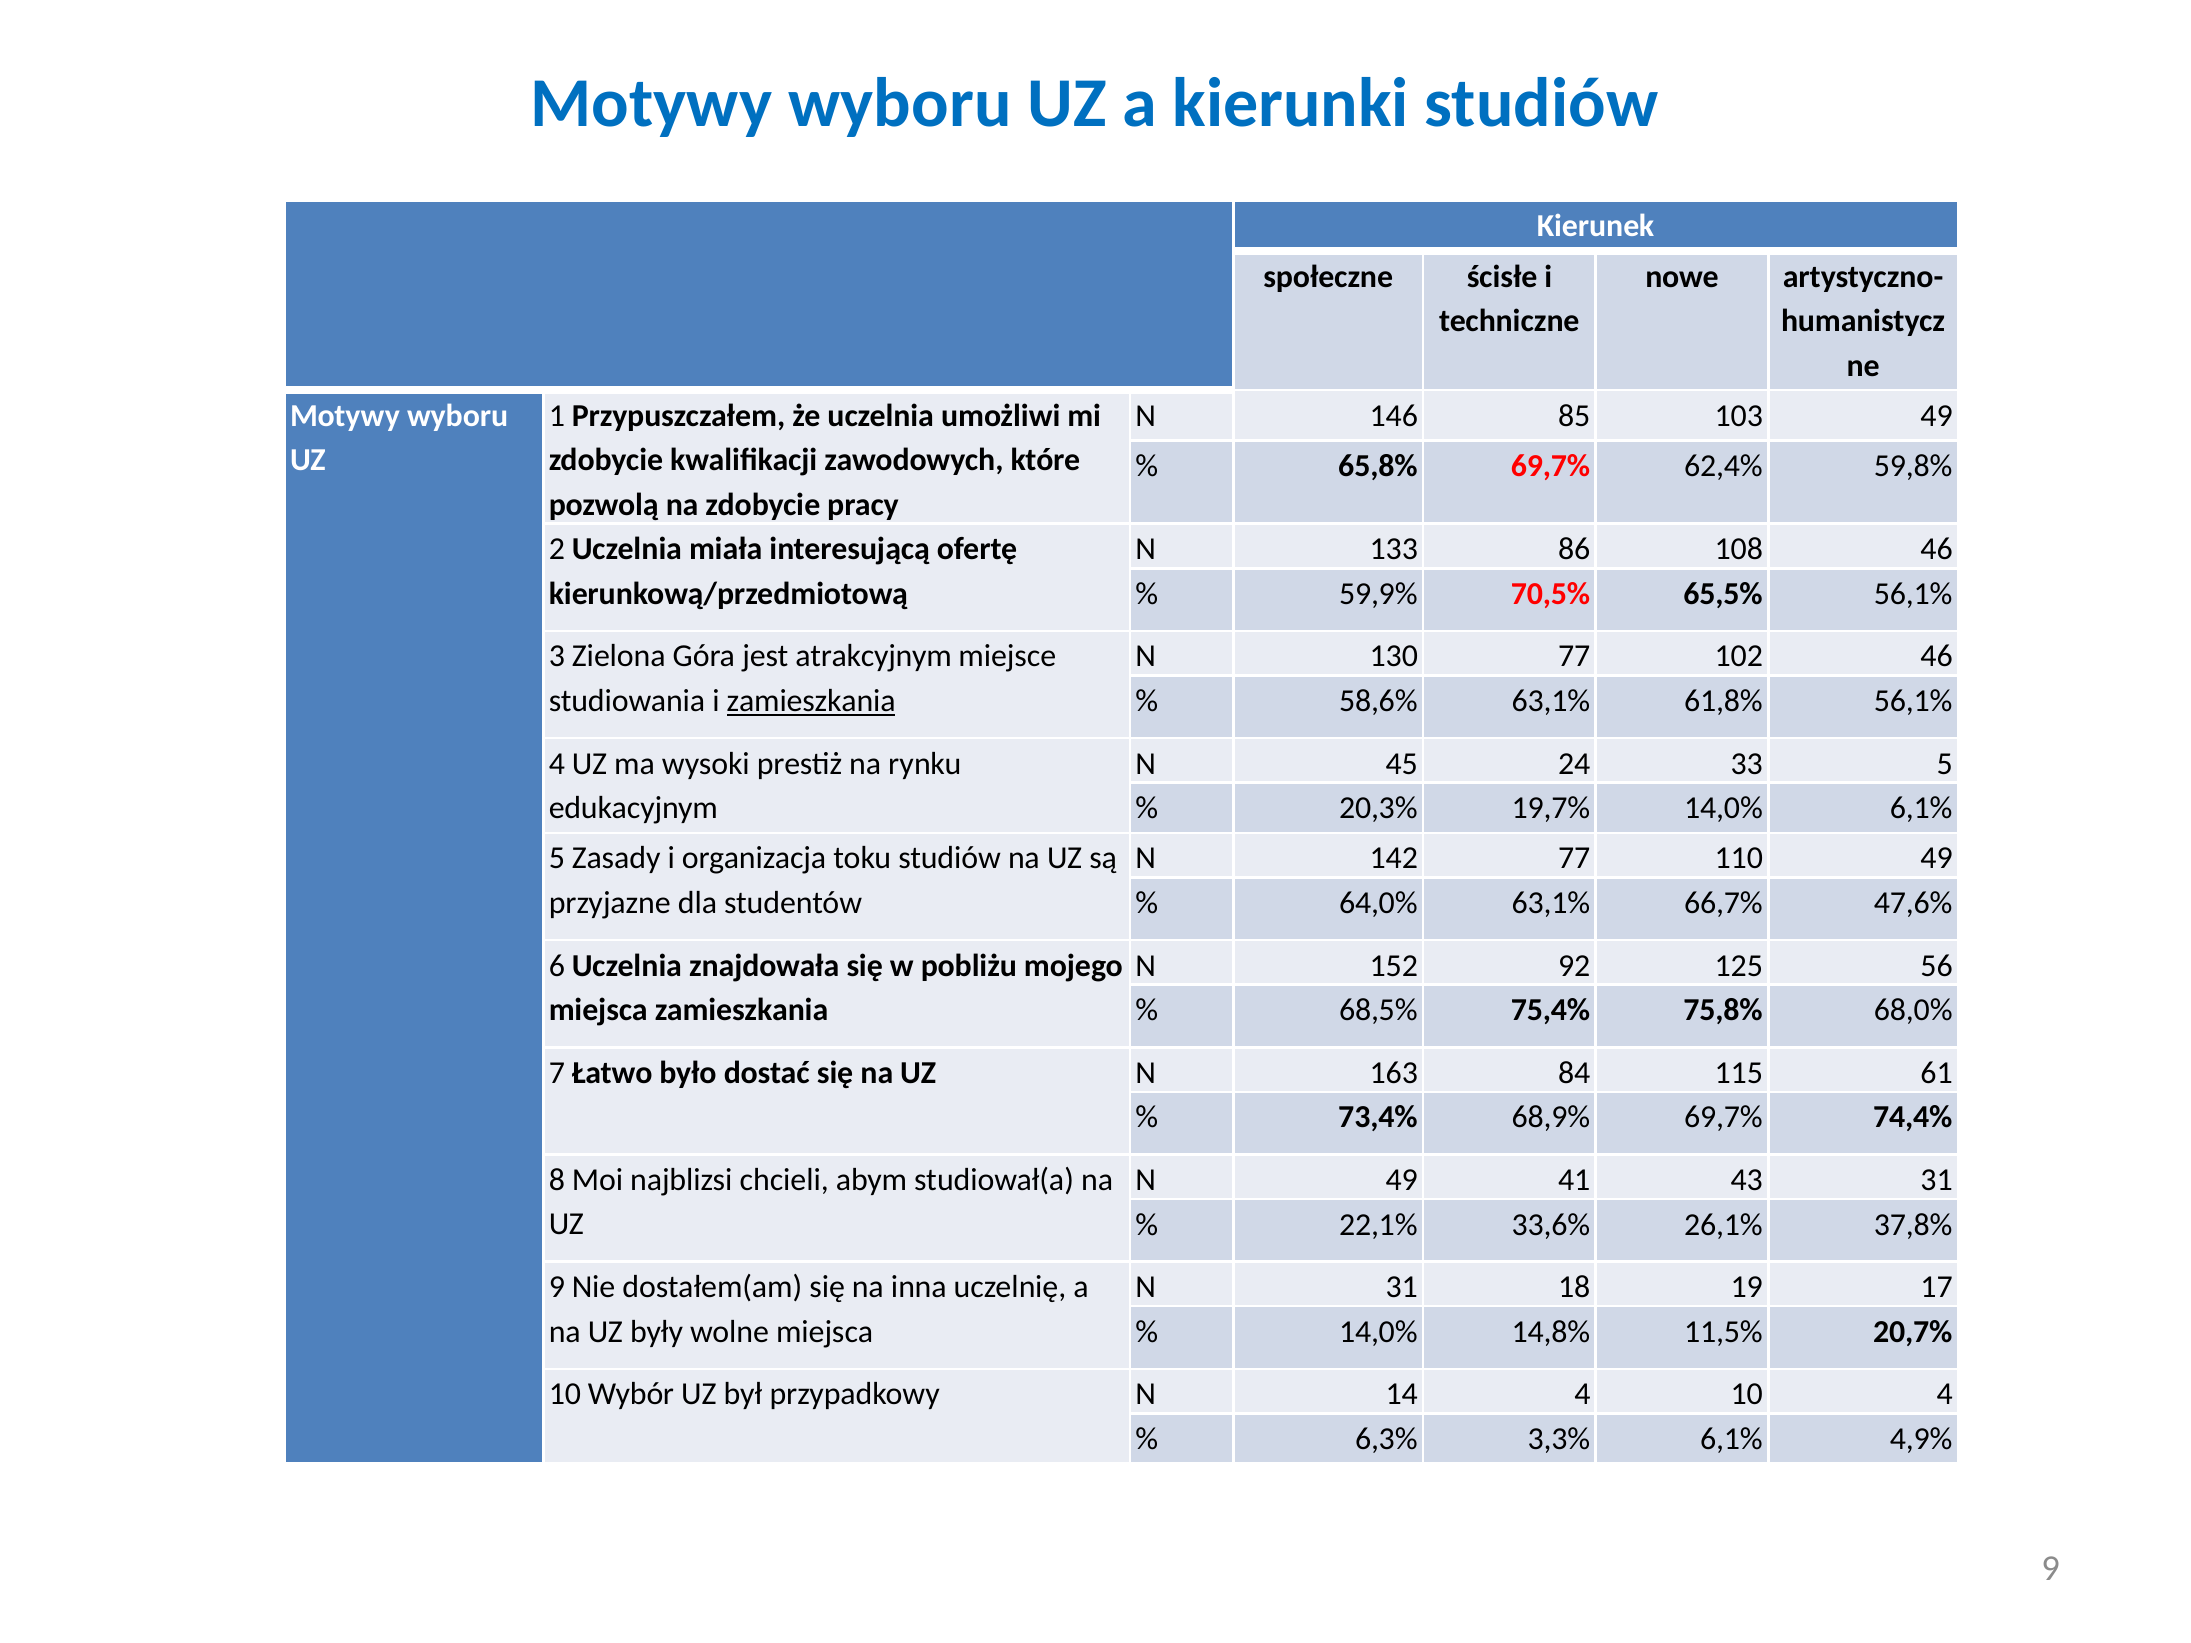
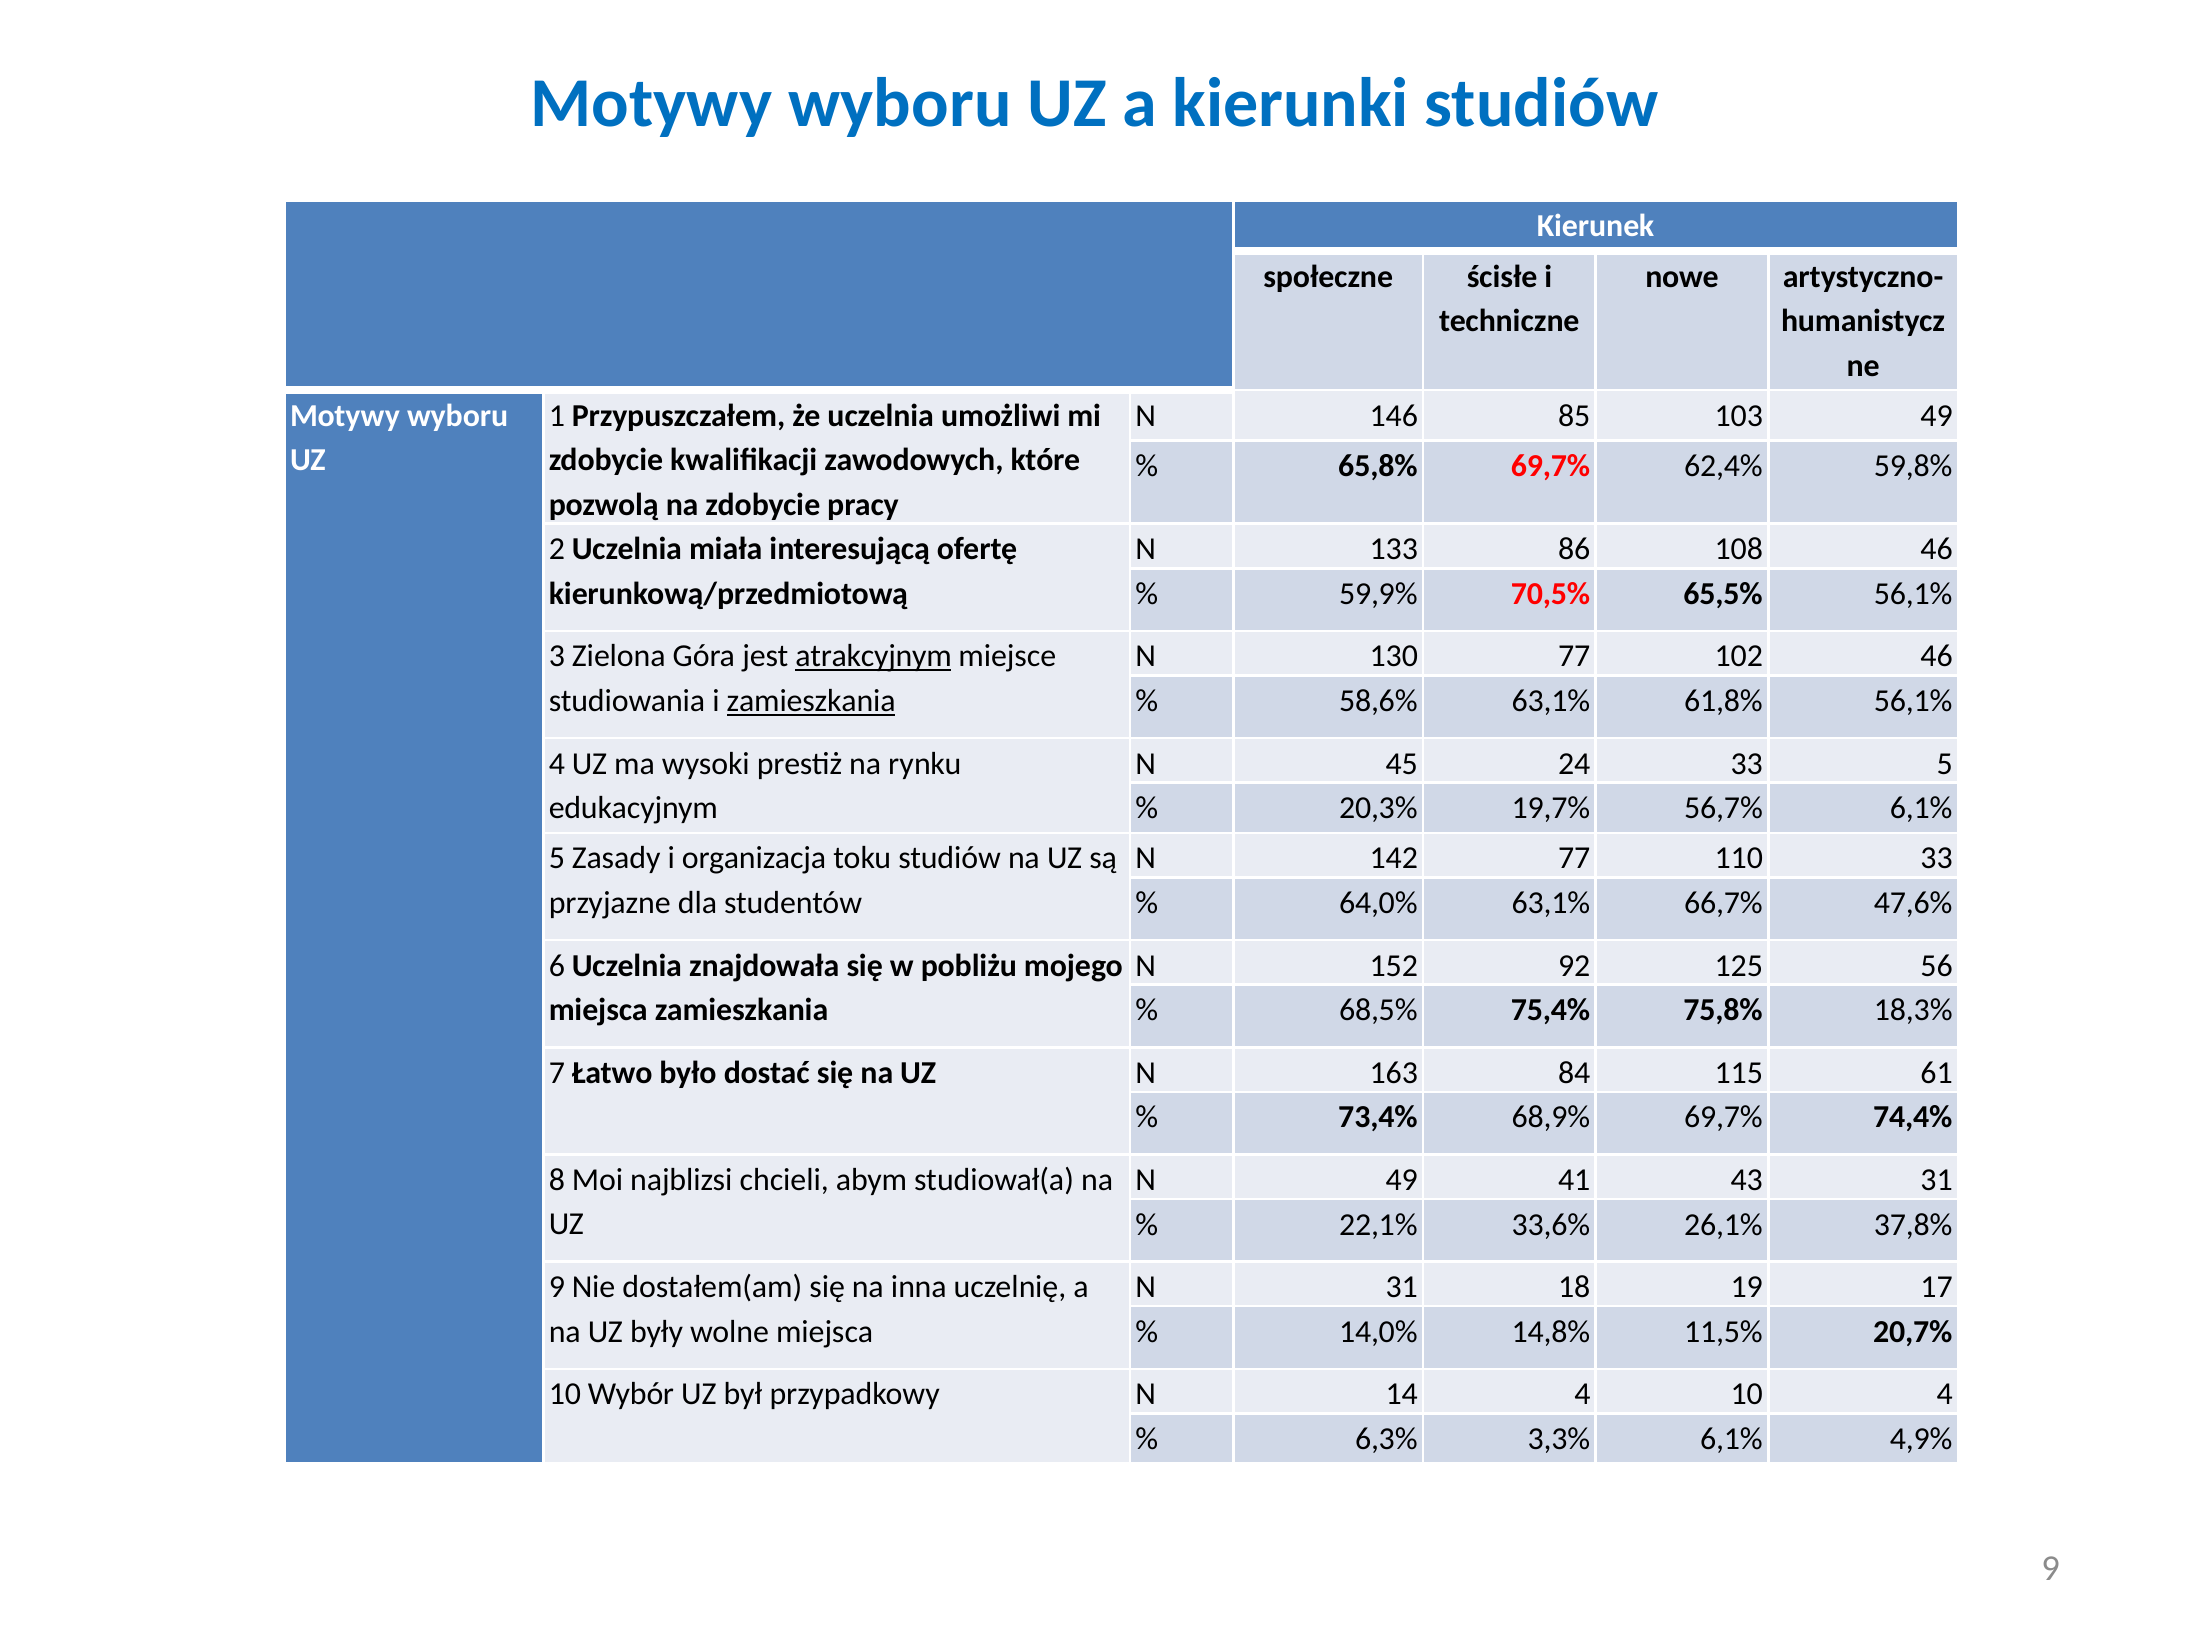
atrakcyjnym underline: none -> present (874, 657)
19,7% 14,0%: 14,0% -> 56,7% (1723, 808)
110 49: 49 -> 33 (1937, 858)
68,0%: 68,0% -> 18,3% (1913, 1010)
